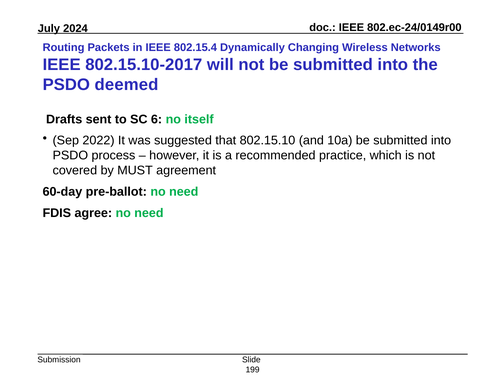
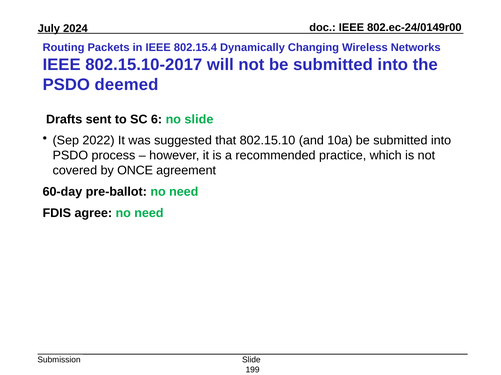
no itself: itself -> slide (199, 119)
MUST: MUST -> ONCE (135, 171)
